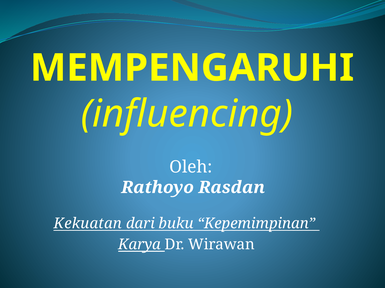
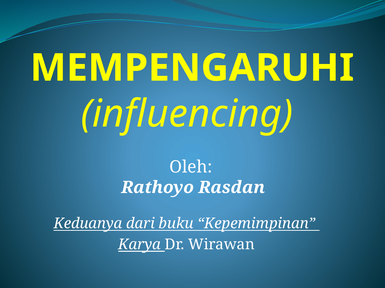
Kekuatan: Kekuatan -> Keduanya (88, 224)
